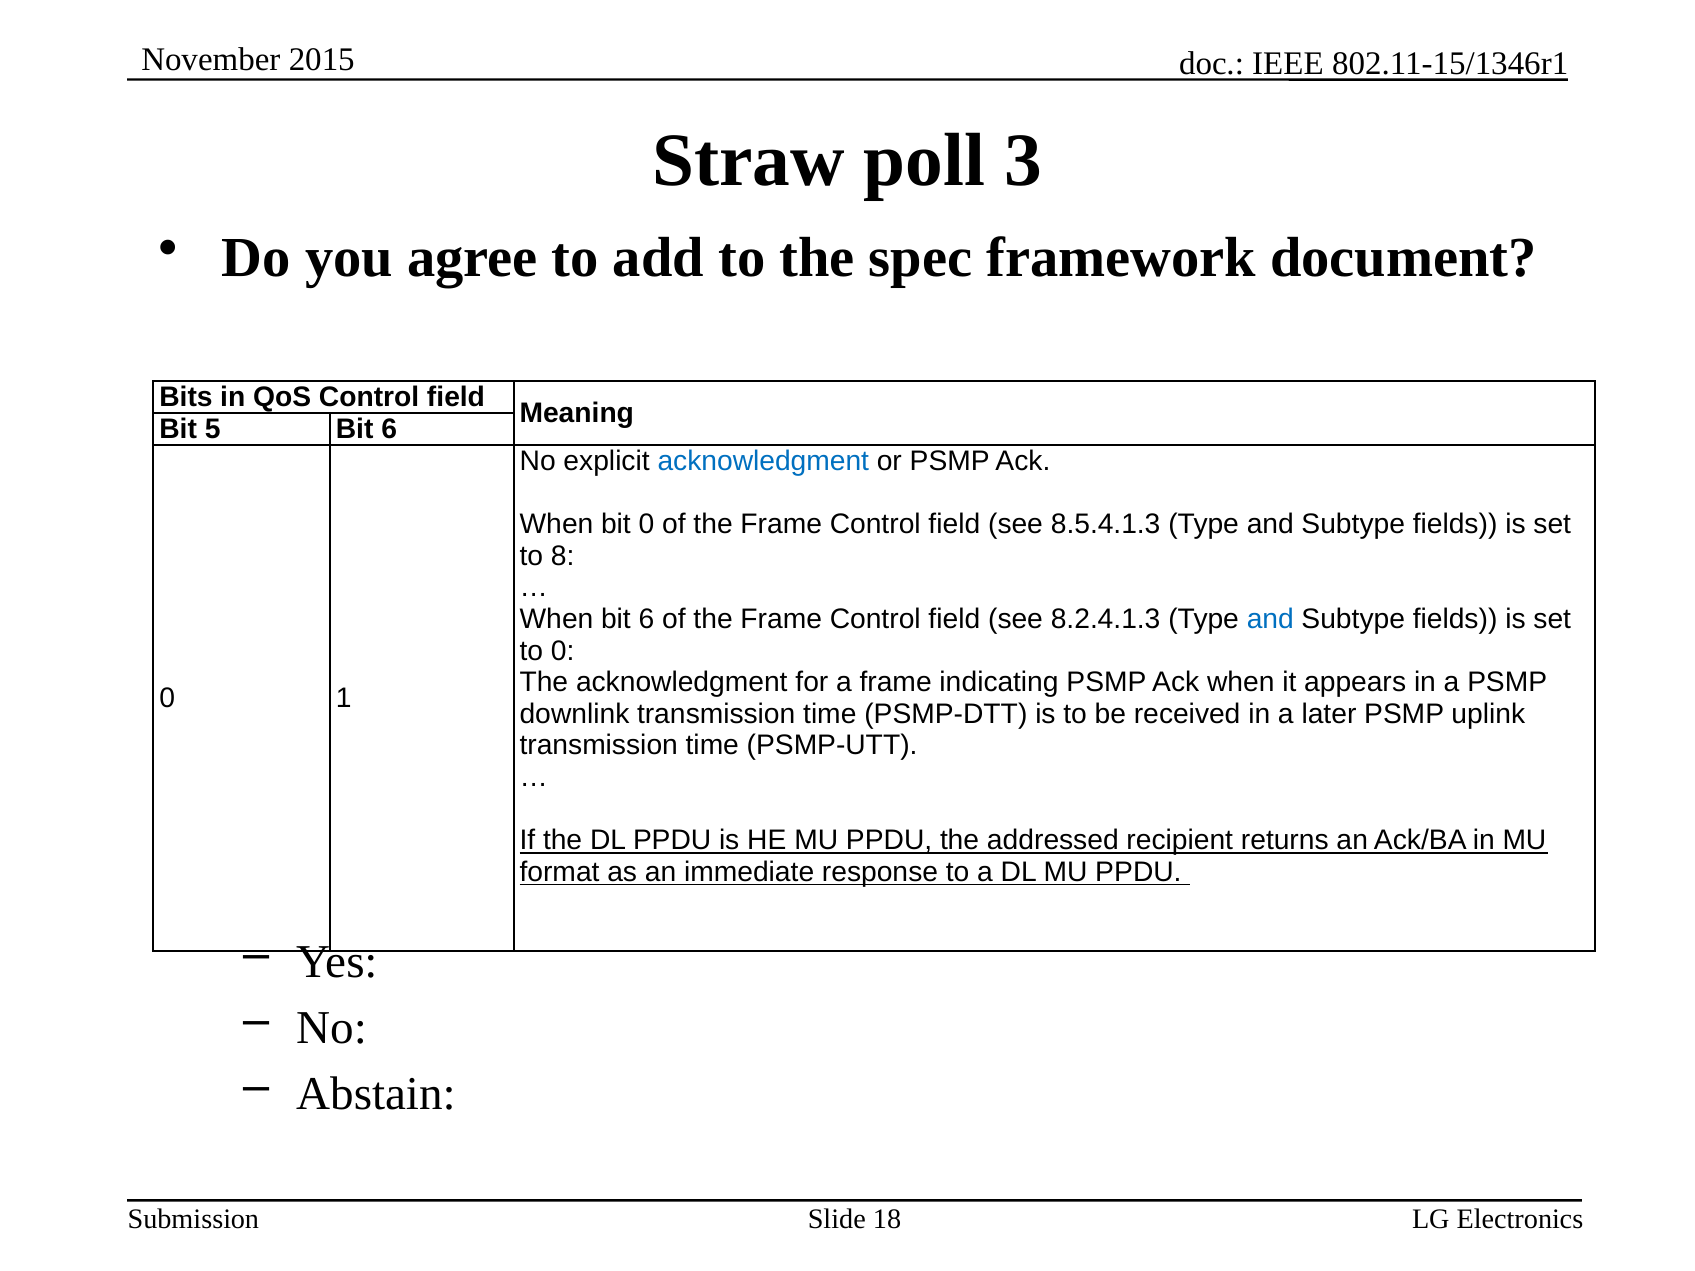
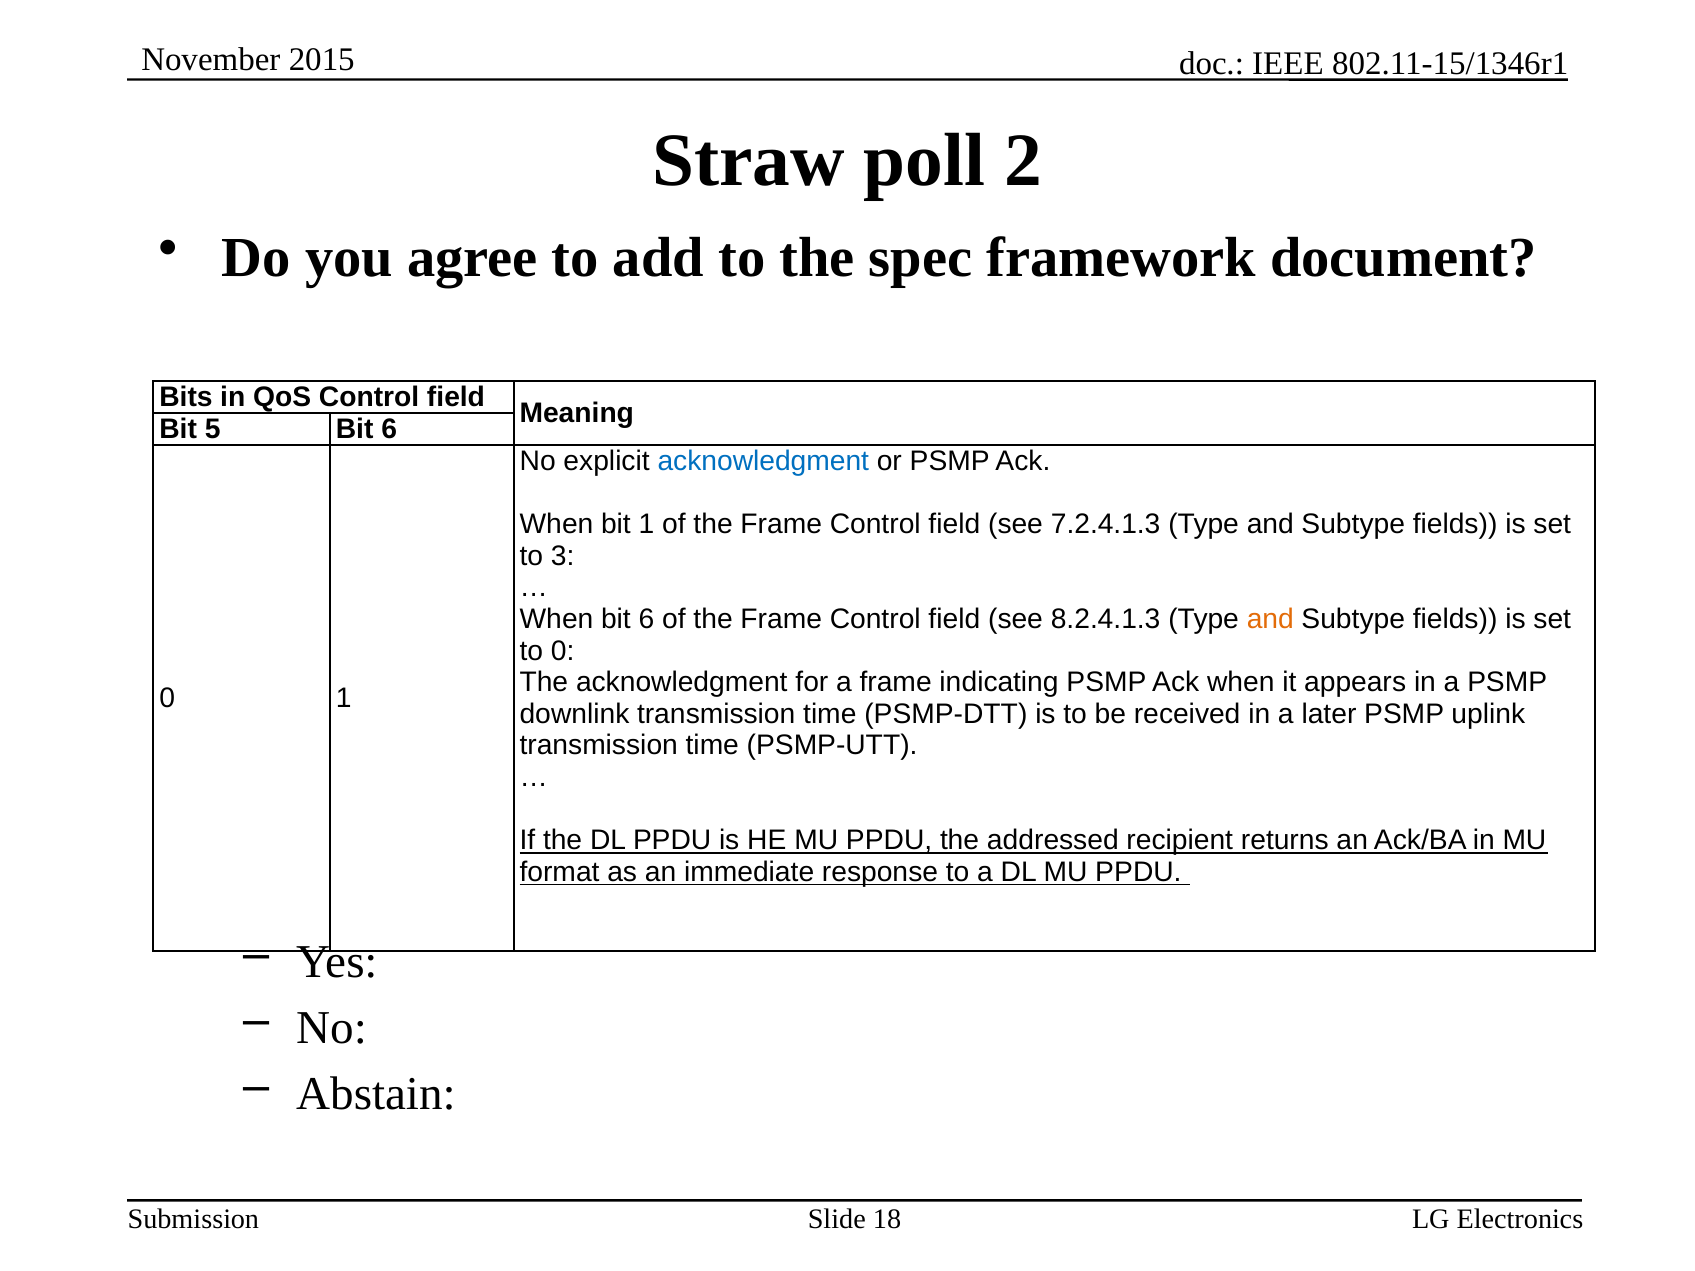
3: 3 -> 2 (1023, 161)
bit 0: 0 -> 1 (647, 524)
8.5.4.1.3: 8.5.4.1.3 -> 7.2.4.1.3 (1106, 524)
8: 8 -> 3 (563, 556)
and colour: blue -> orange (1270, 619)
